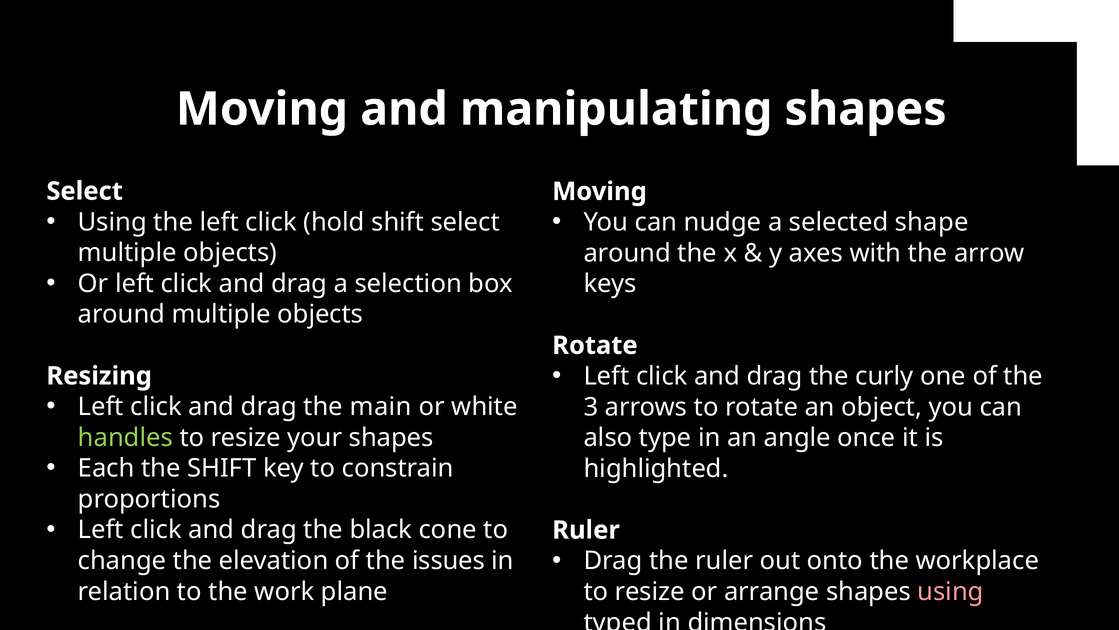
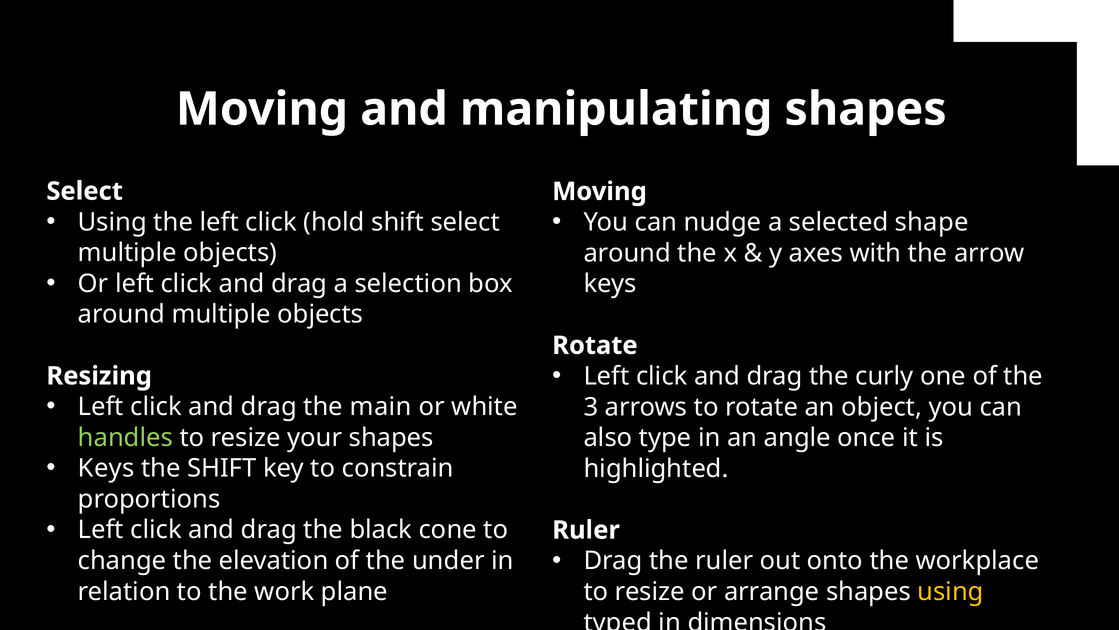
Each: Each -> Keys (106, 468)
issues: issues -> under (448, 560)
using colour: pink -> yellow (951, 591)
